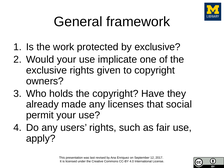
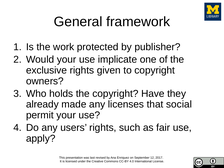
by exclusive: exclusive -> publisher (157, 47)
